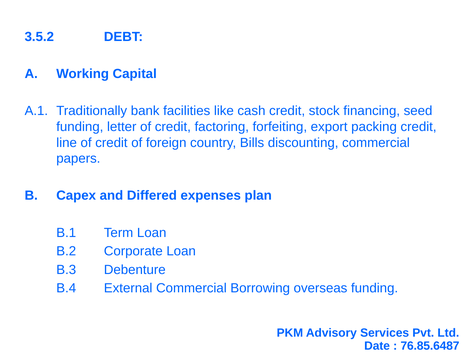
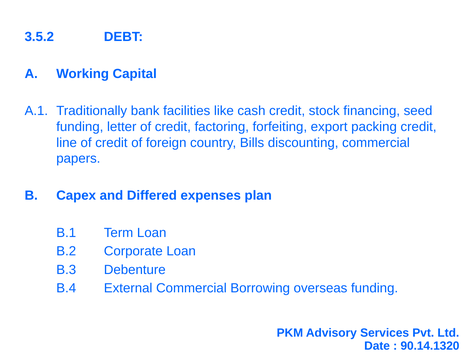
76.85.6487: 76.85.6487 -> 90.14.1320 (430, 346)
